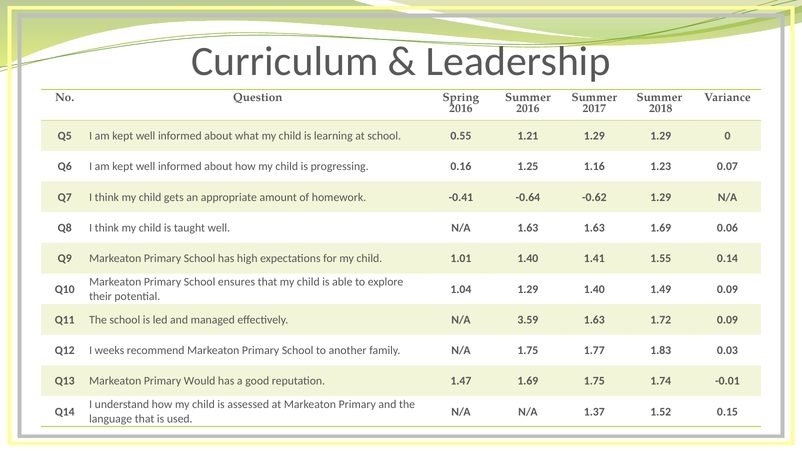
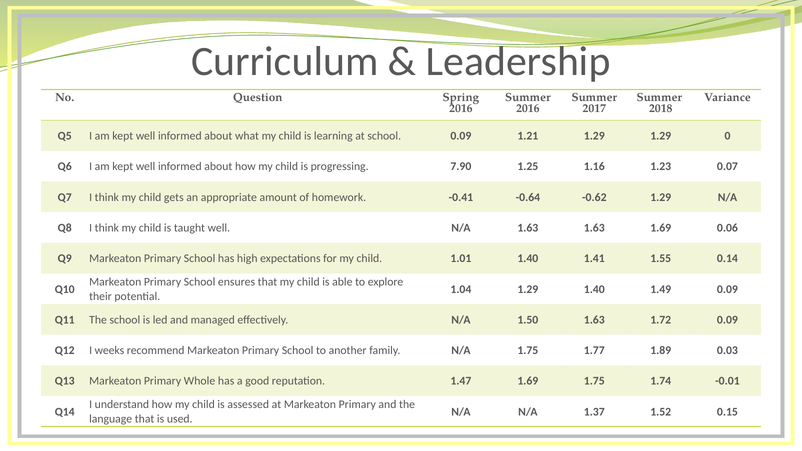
school 0.55: 0.55 -> 0.09 (461, 136)
0.16: 0.16 -> 7.90 (461, 167)
3.59: 3.59 -> 1.50 (528, 320)
1.83: 1.83 -> 1.89 (661, 351)
Would: Would -> Whole (200, 381)
